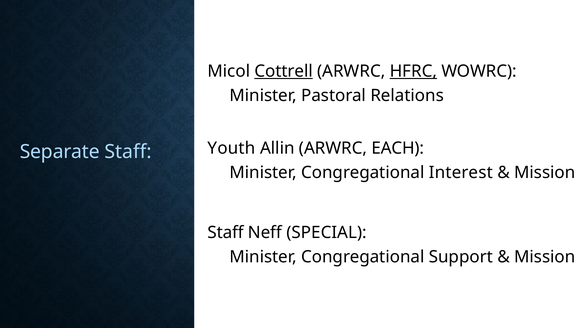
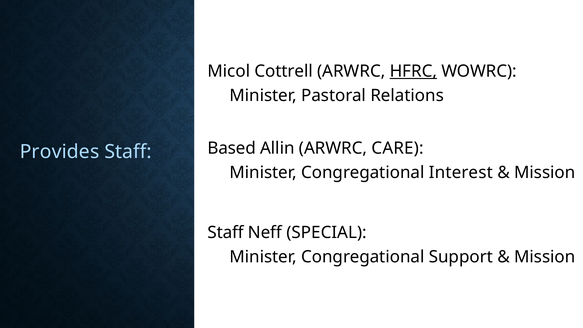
Cottrell underline: present -> none (284, 71)
Youth: Youth -> Based (232, 148)
EACH: EACH -> CARE (398, 148)
Separate: Separate -> Provides (60, 152)
